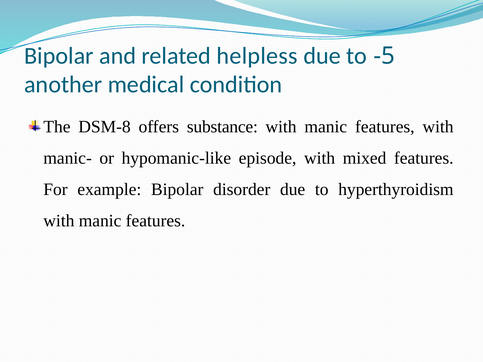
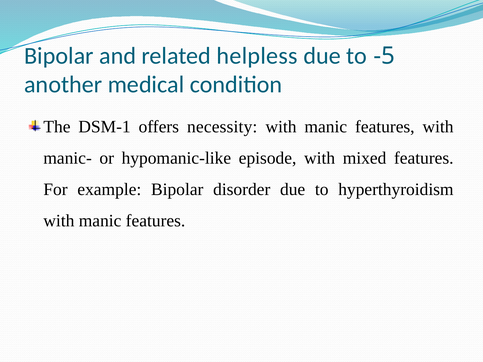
DSM-8: DSM-8 -> DSM-1 (105, 127)
substance: substance -> necessity (222, 127)
